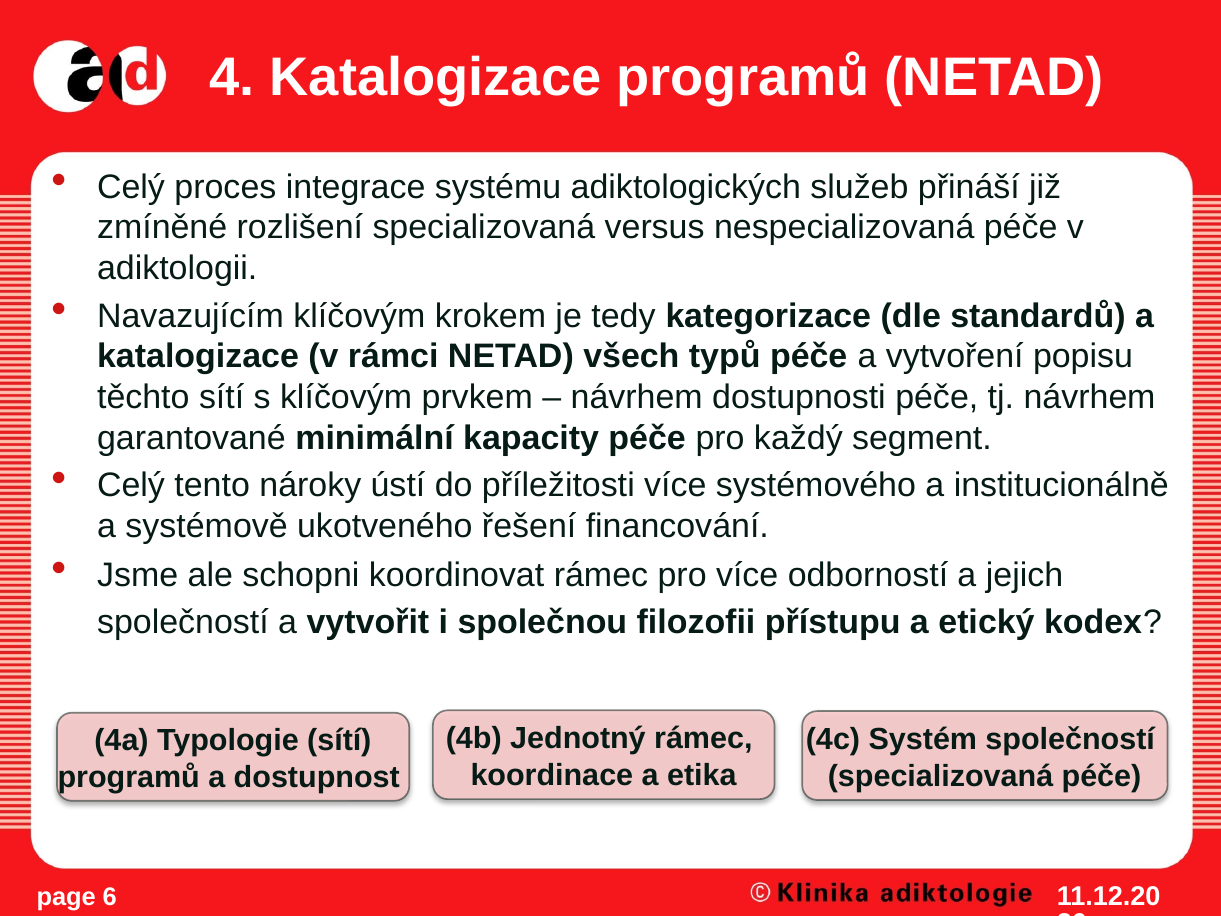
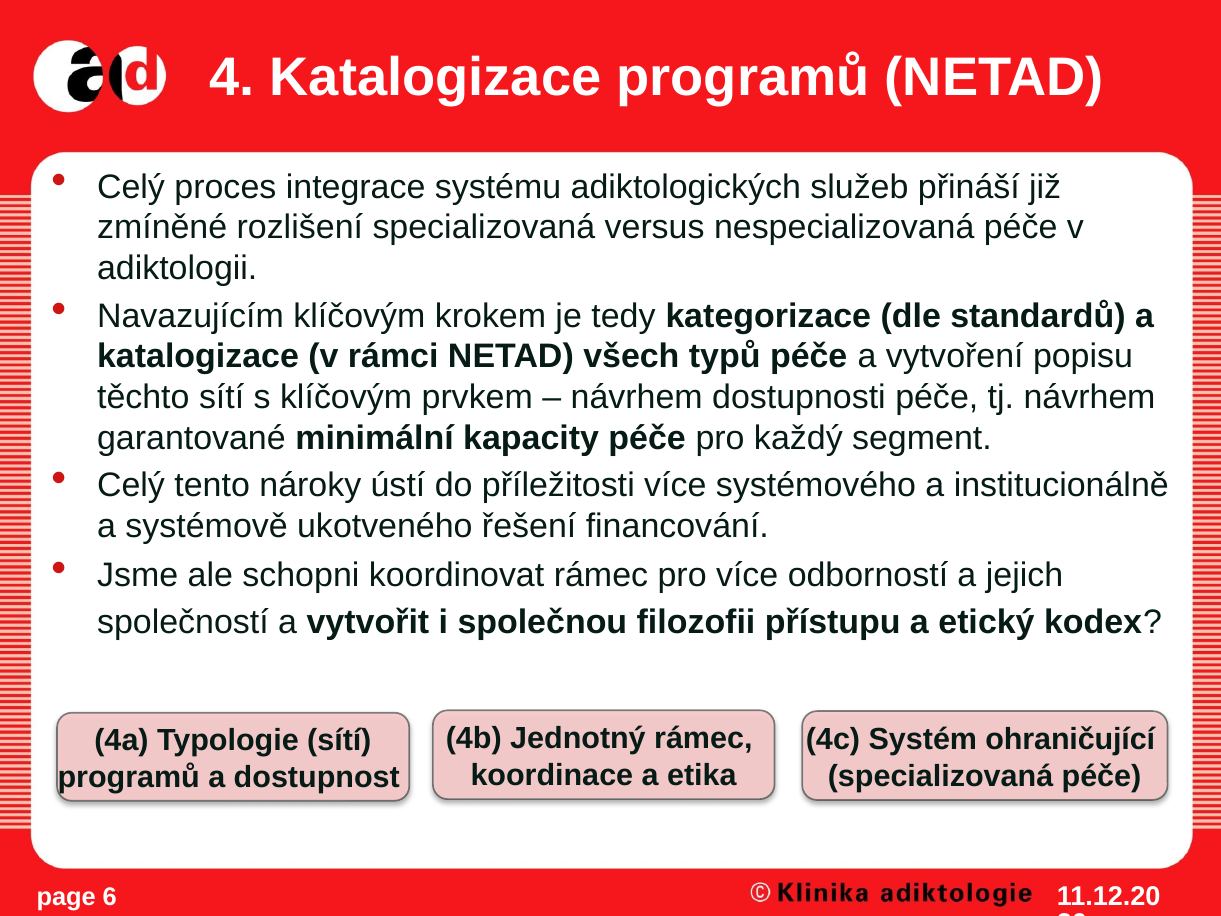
Systém společností: společností -> ohraničující (1070, 739)
